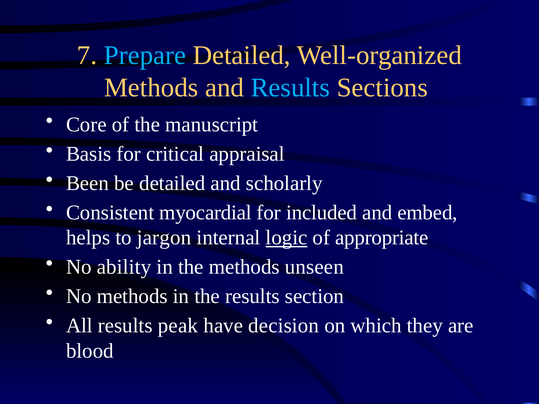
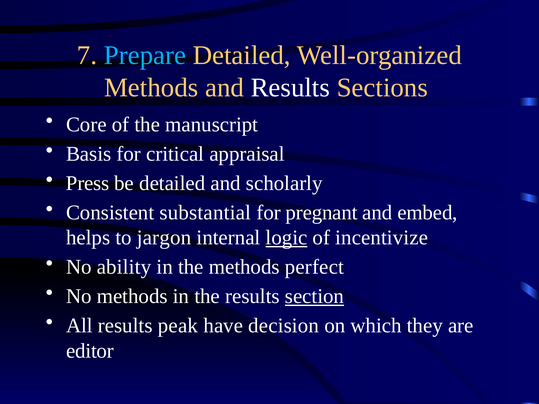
Results colour: light blue -> white (290, 88)
Been: Been -> Press (88, 183)
myocardial: myocardial -> substantial (205, 213)
included: included -> pregnant (322, 213)
appropriate: appropriate -> incentivize (382, 238)
unseen: unseen -> perfect (314, 267)
section underline: none -> present (314, 297)
blood: blood -> editor (90, 351)
